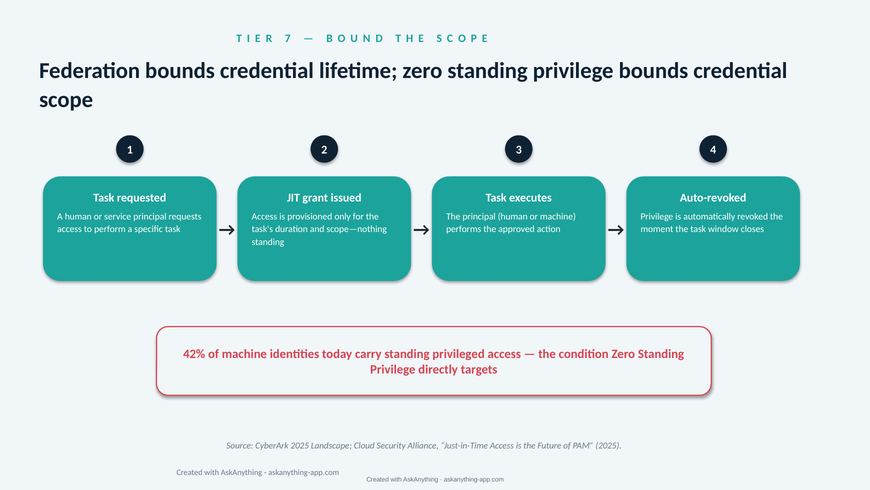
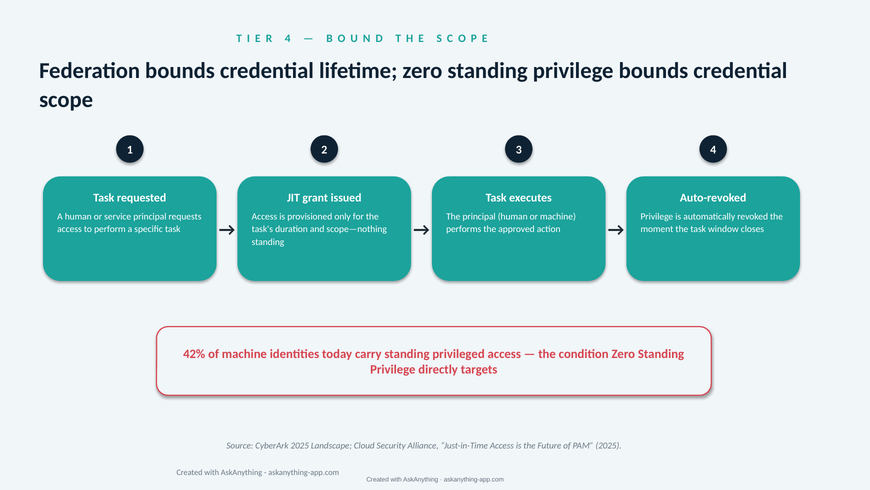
R 7: 7 -> 4 (288, 38)
